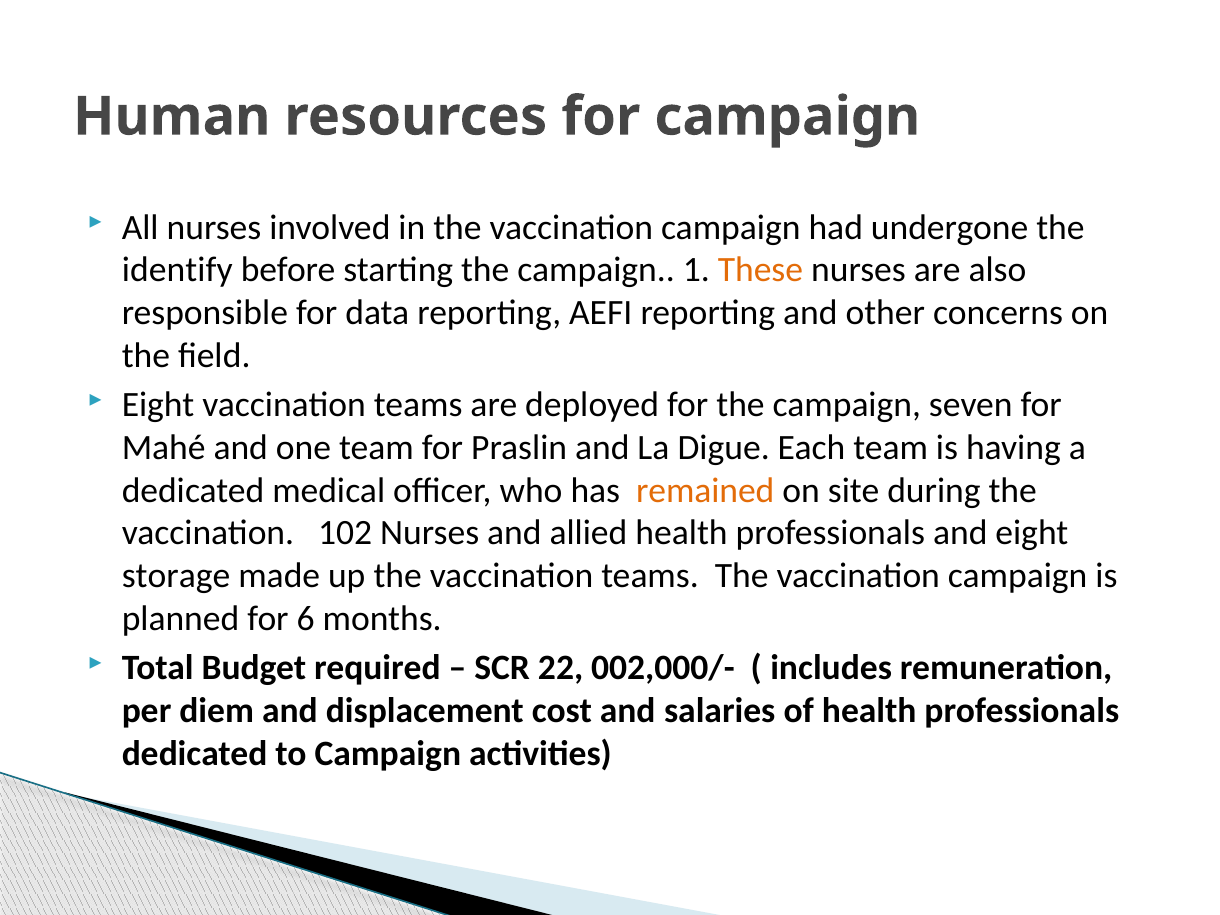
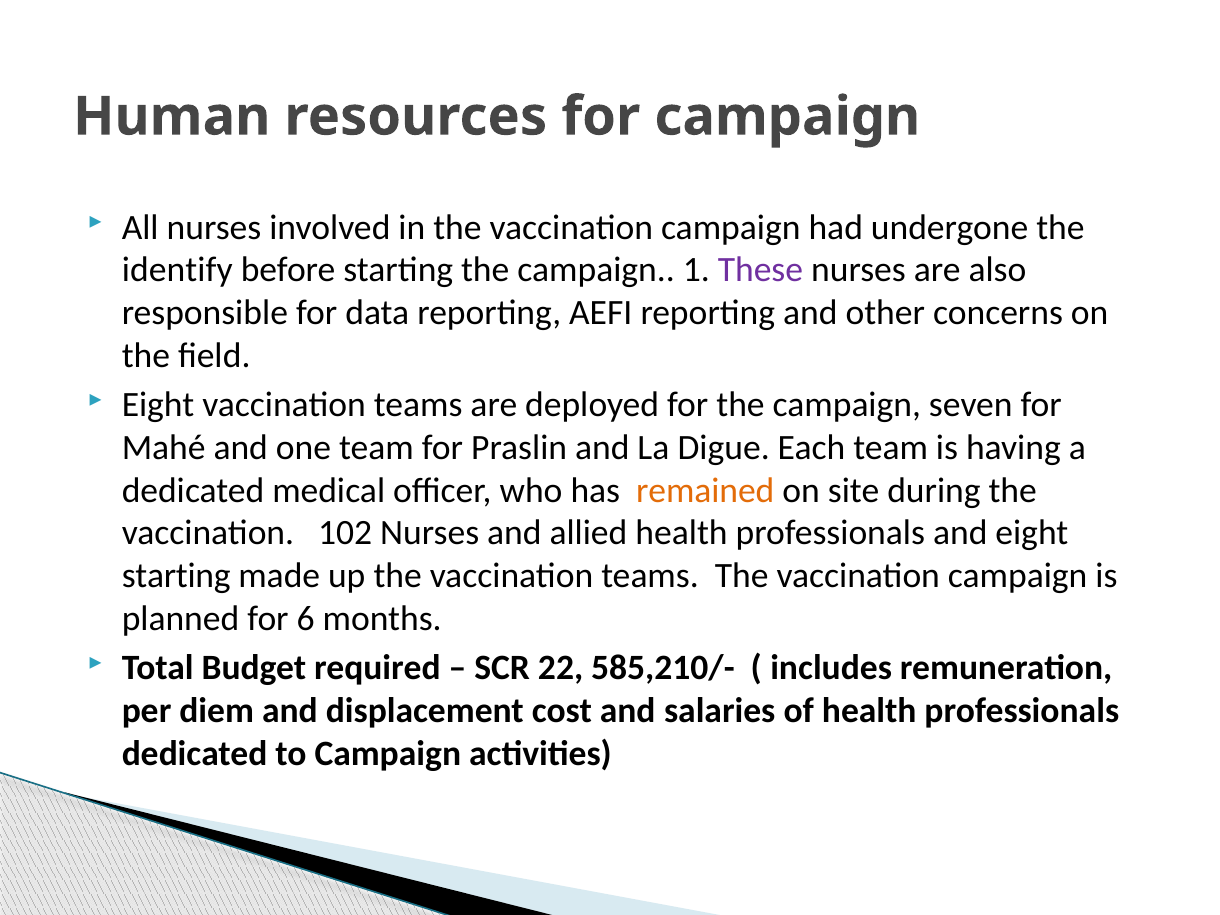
These colour: orange -> purple (760, 270)
storage: storage -> starting (176, 576)
002,000/-: 002,000/- -> 585,210/- (663, 668)
